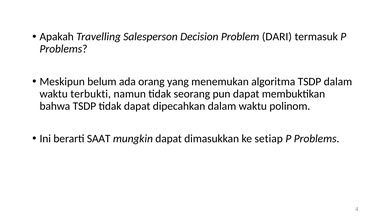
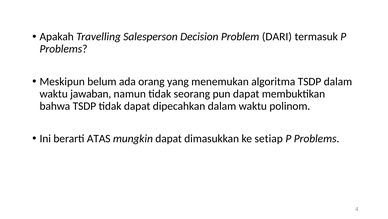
terbukti: terbukti -> jawaban (91, 93)
SAAT: SAAT -> ATAS (99, 138)
